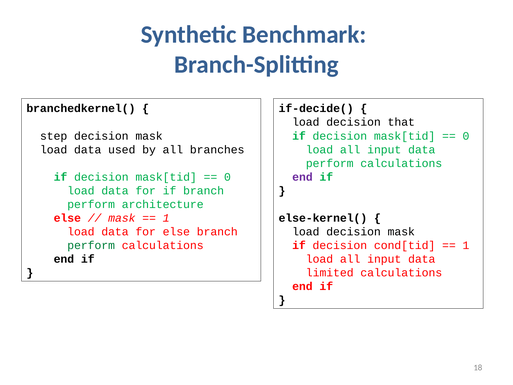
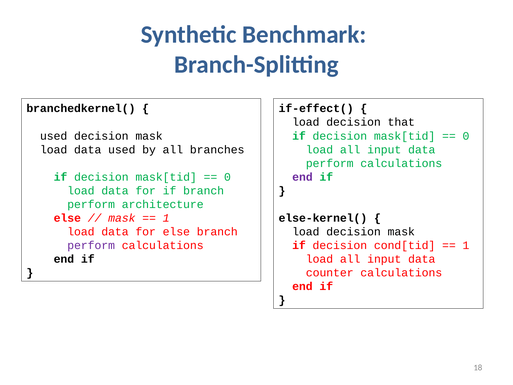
if-decide(: if-decide( -> if-effect( (316, 108)
step: step -> used (54, 136)
perform colour: green -> purple (91, 245)
limited: limited -> counter (330, 273)
